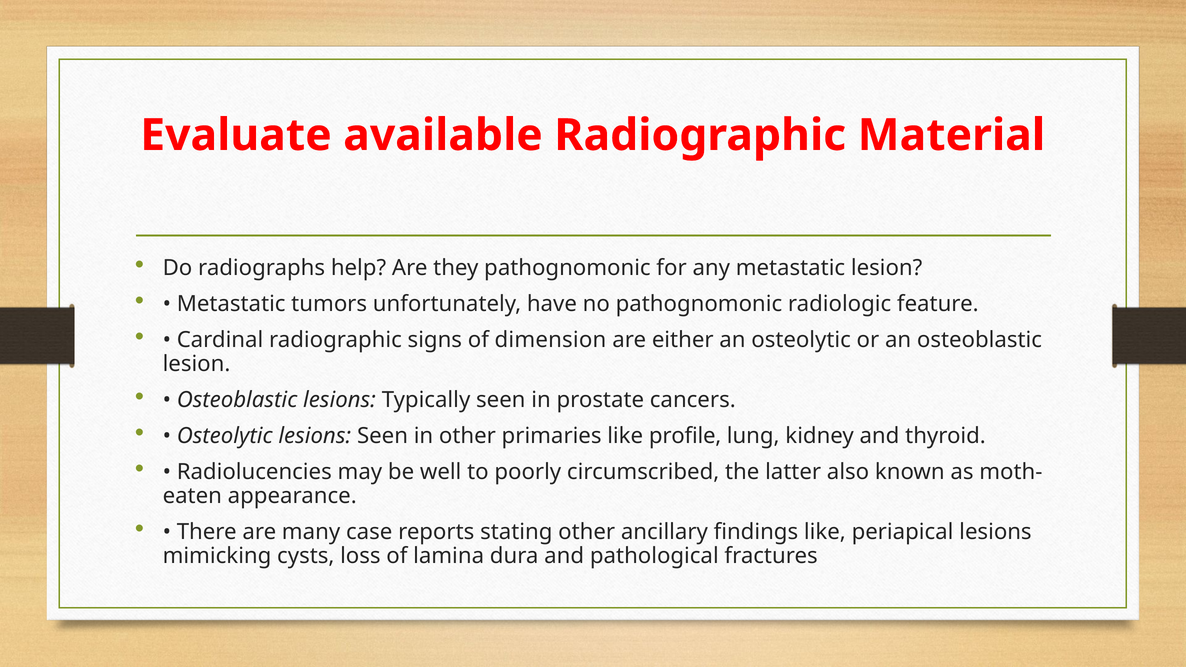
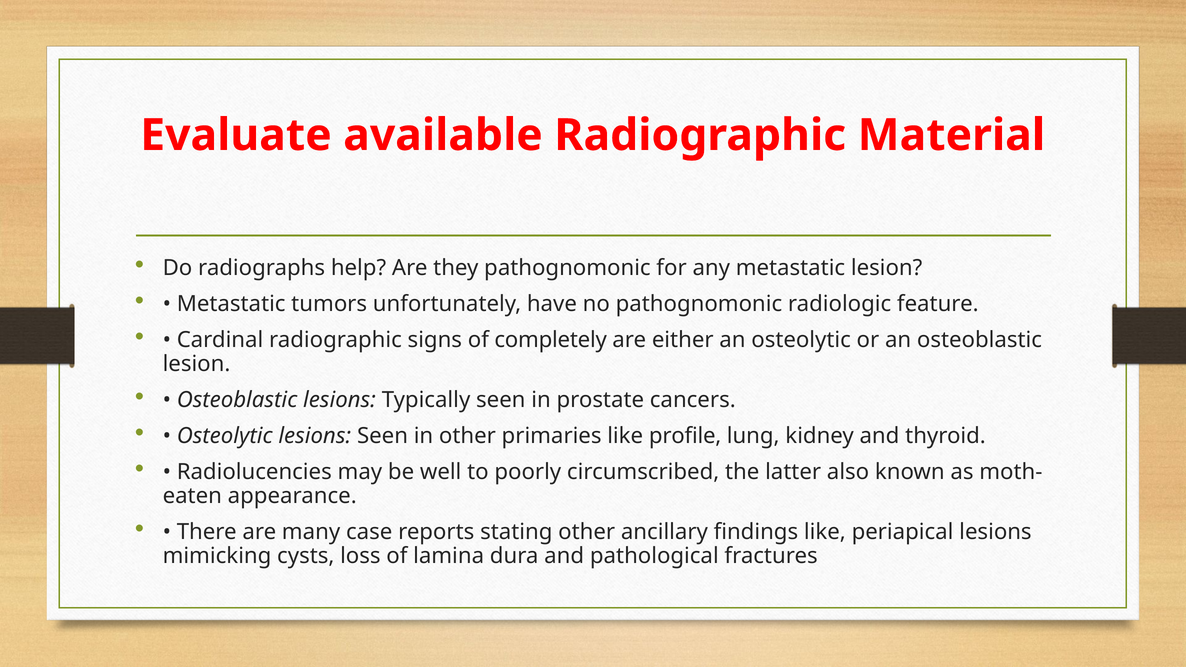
dimension: dimension -> completely (551, 340)
